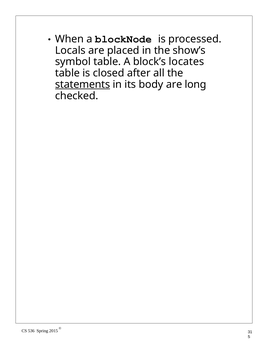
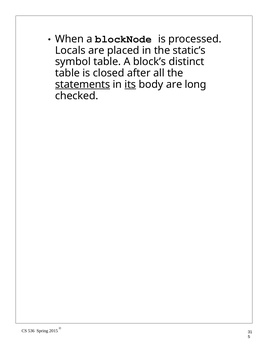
show’s: show’s -> static’s (189, 50)
locates: locates -> distinct (187, 62)
its underline: none -> present (130, 84)
